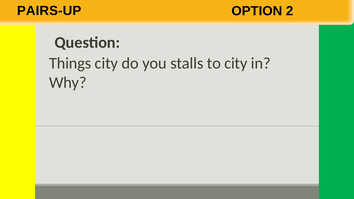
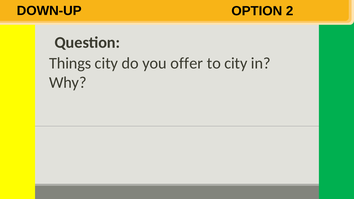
PAIRS-UP: PAIRS-UP -> DOWN-UP (49, 11)
stalls: stalls -> offer (187, 63)
